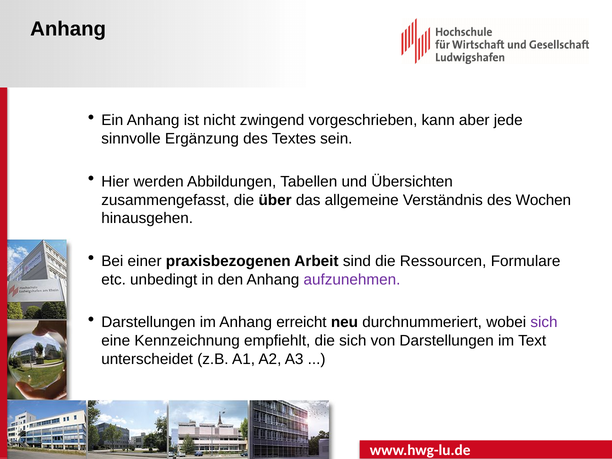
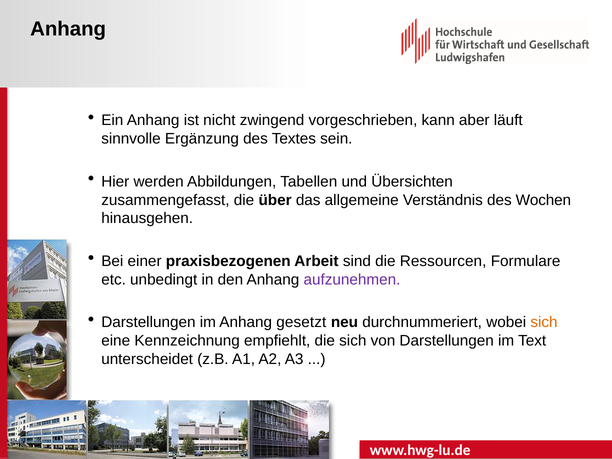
jede: jede -> läuft (508, 120)
erreicht: erreicht -> gesetzt (301, 322)
sich colour: purple -> orange (544, 322)
